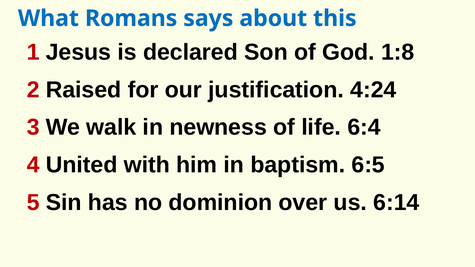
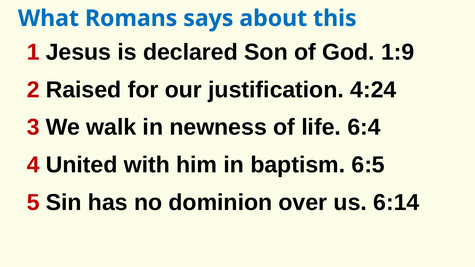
1:8: 1:8 -> 1:9 (398, 52)
